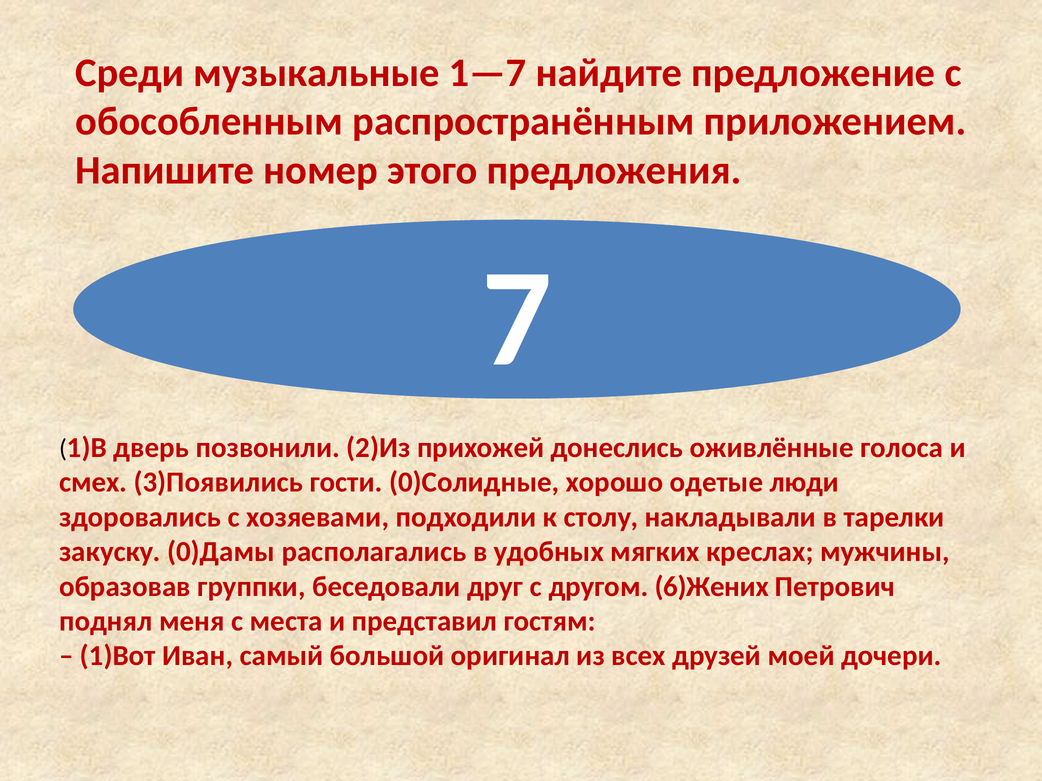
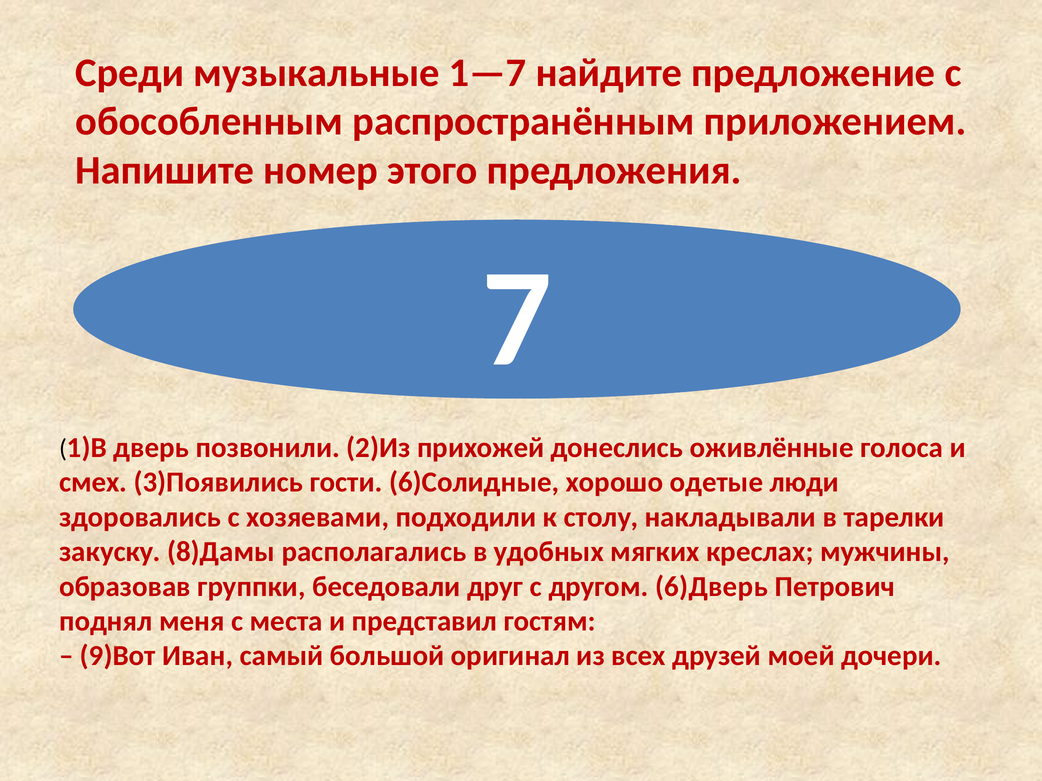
0)Солидные: 0)Солидные -> 6)Солидные (474, 483)
0)Дамы: 0)Дамы -> 8)Дамы (221, 552)
6)Жених: 6)Жених -> 6)Дверь (712, 587)
1)Вот: 1)Вот -> 9)Вот (118, 656)
